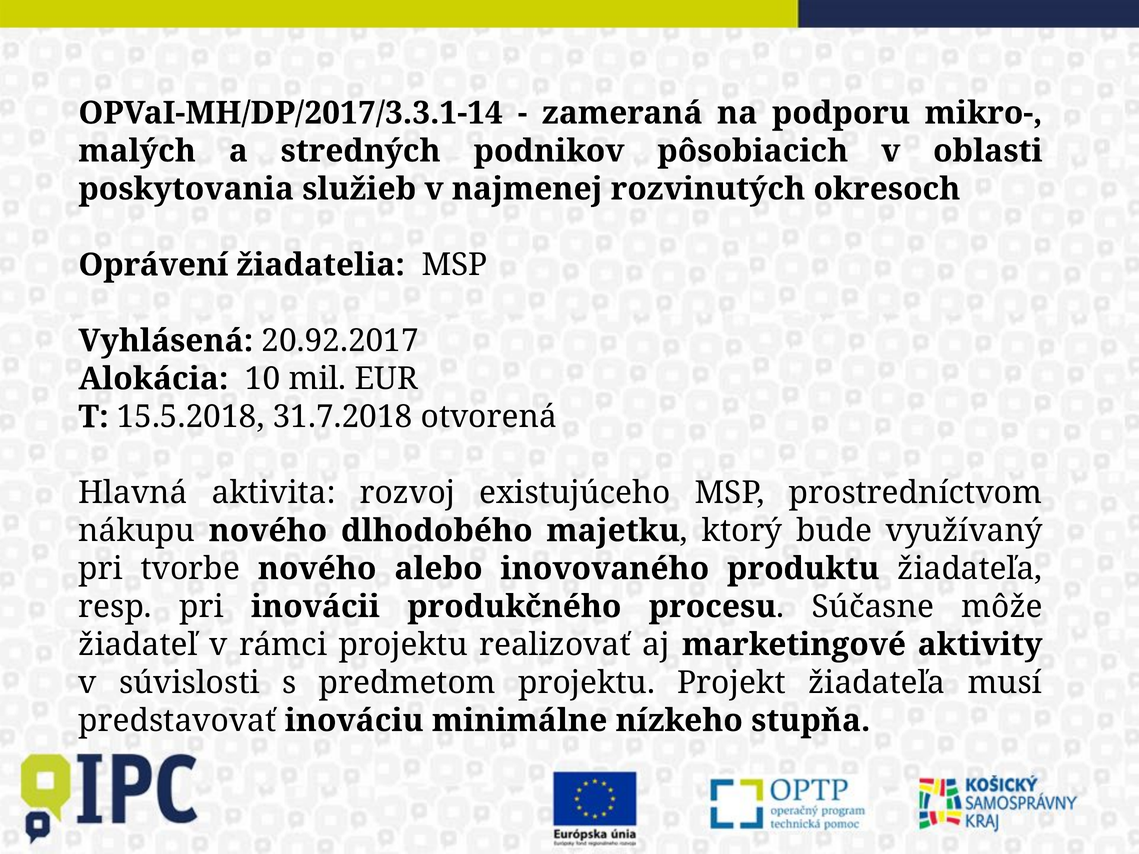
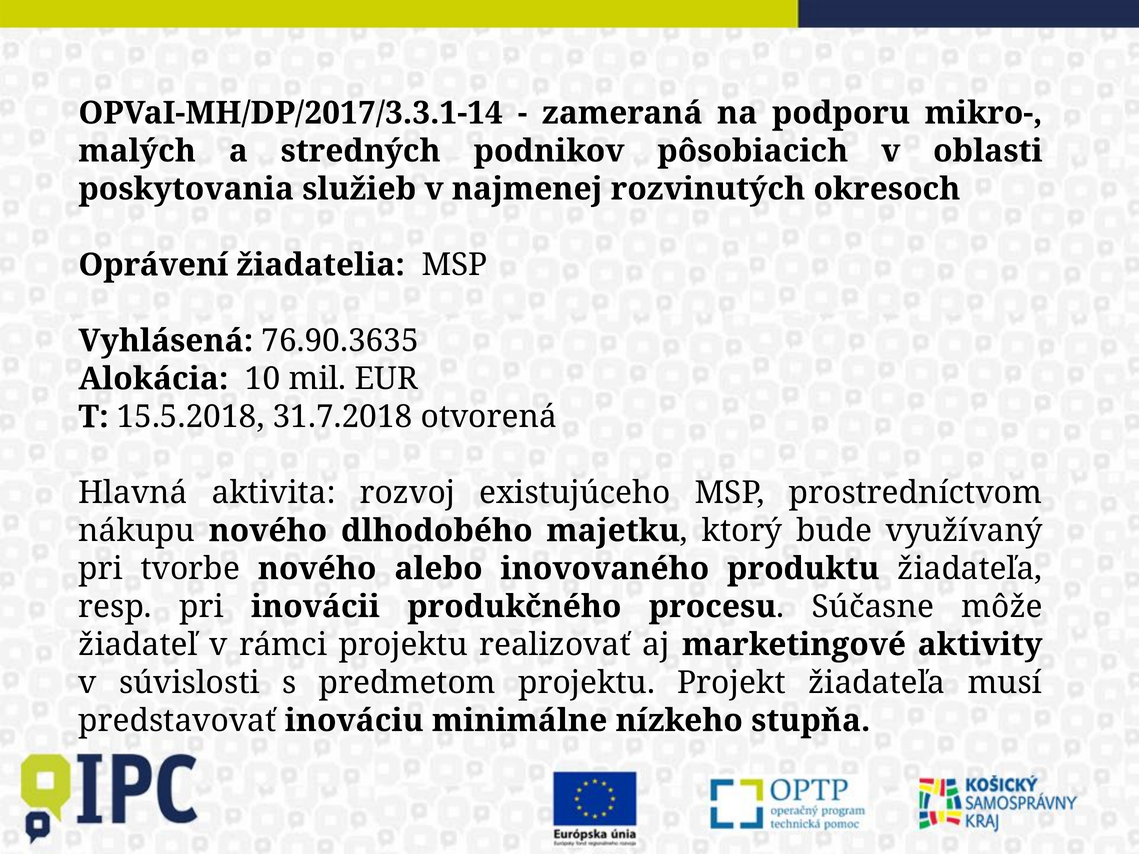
20.92.2017: 20.92.2017 -> 76.90.3635 (340, 341)
